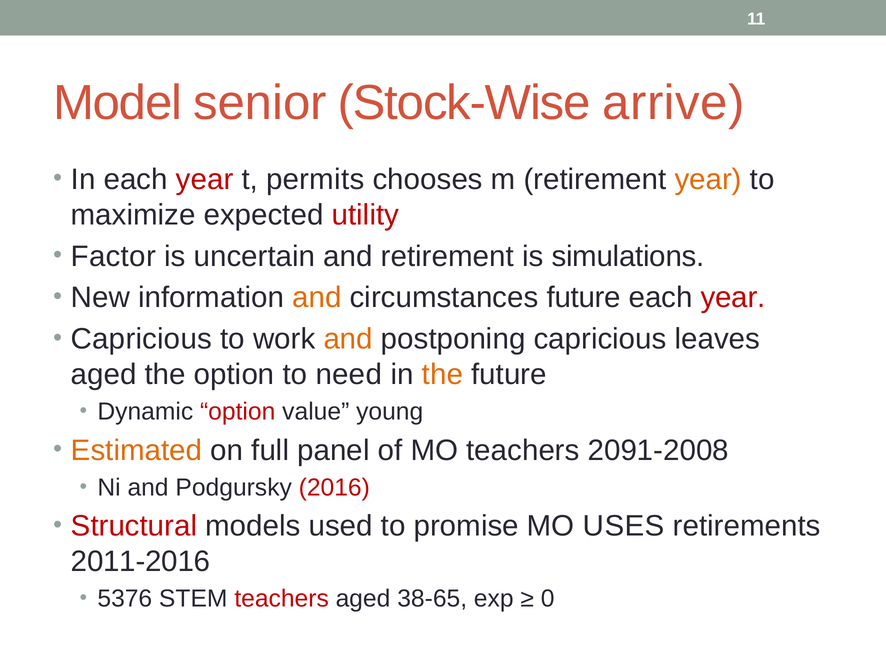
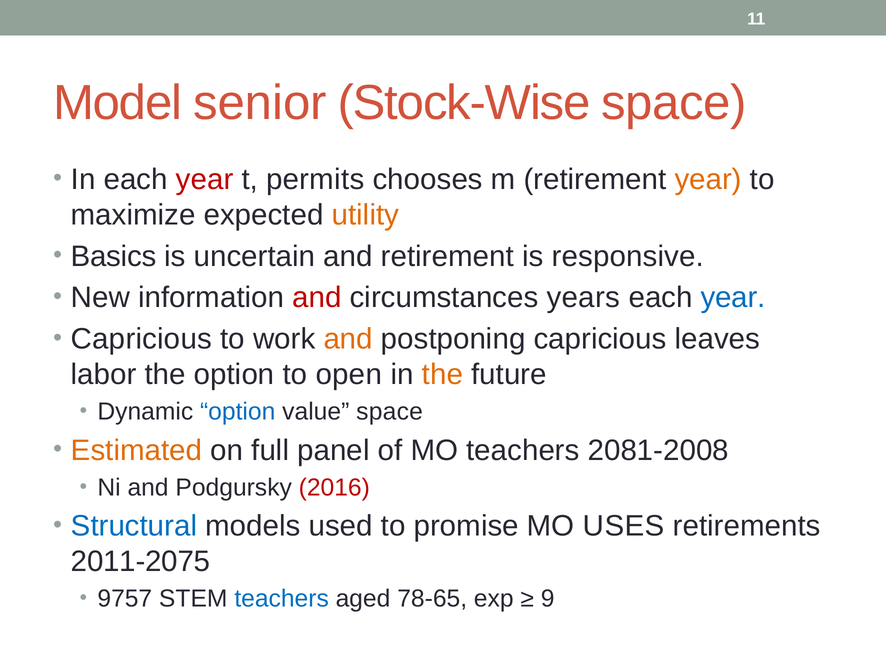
Stock-Wise arrive: arrive -> space (674, 103)
utility colour: red -> orange (365, 215)
Factor: Factor -> Basics (114, 256)
simulations: simulations -> responsive (628, 256)
and colour: orange -> red (317, 297)
circumstances future: future -> years (583, 297)
year colour: red -> blue (733, 297)
aged: aged -> labor (104, 374)
need: need -> open (349, 374)
option colour: red -> blue (238, 411)
value young: young -> space (390, 411)
2091-2008: 2091-2008 -> 2081-2008 (658, 450)
Structural colour: red -> blue (134, 526)
2011-2016: 2011-2016 -> 2011-2075 (141, 561)
5376: 5376 -> 9757 (125, 598)
teachers colour: red -> blue (282, 598)
38-65: 38-65 -> 78-65 (432, 598)
0: 0 -> 9 (548, 598)
